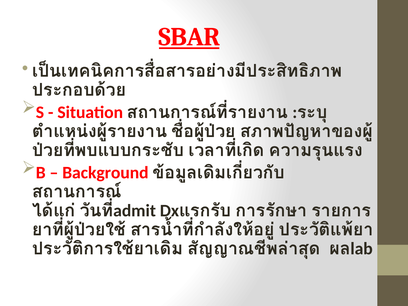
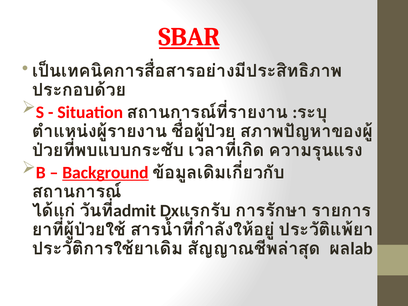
Background underline: none -> present (105, 173)
